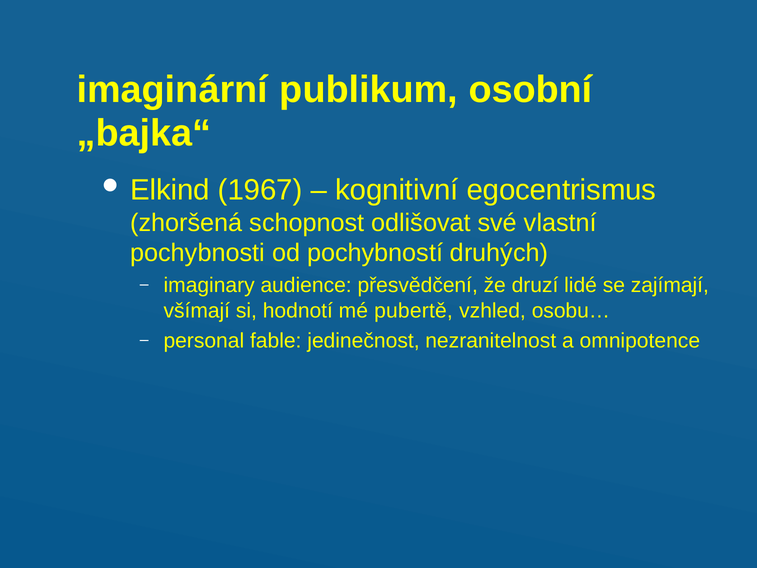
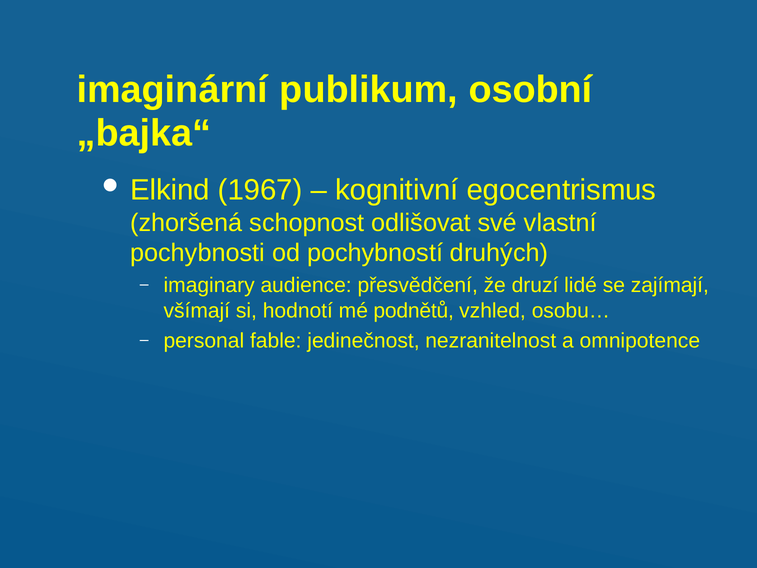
pubertě: pubertě -> podnětů (414, 311)
